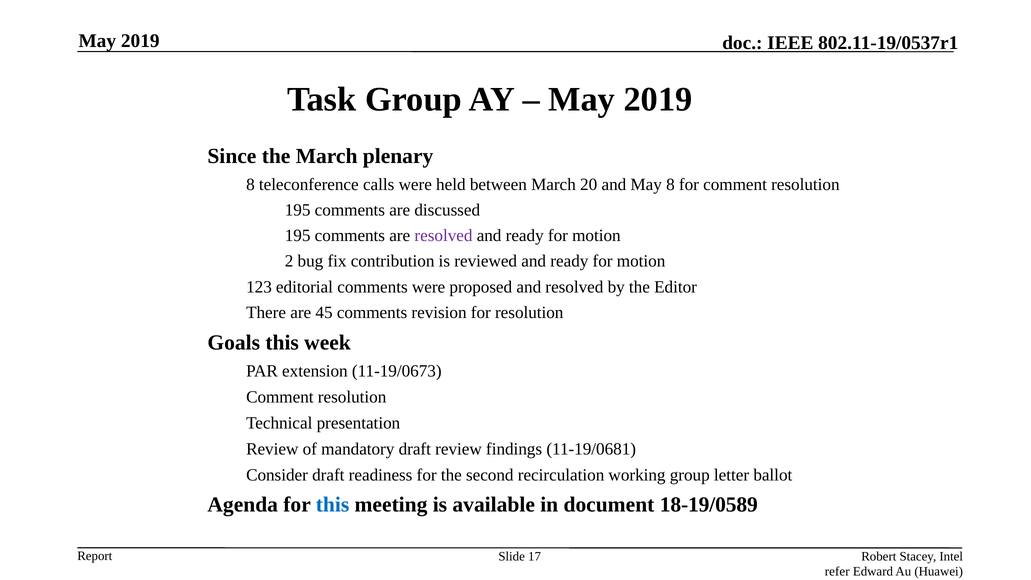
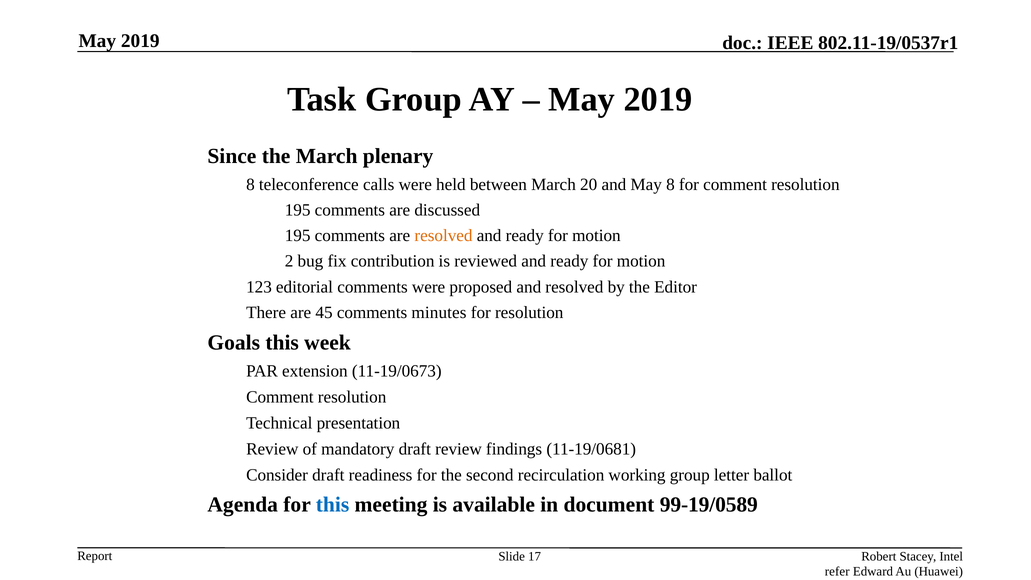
resolved colour: purple -> orange (443, 235)
revision: revision -> minutes (439, 313)
18-19/0589: 18-19/0589 -> 99-19/0589 (709, 505)
